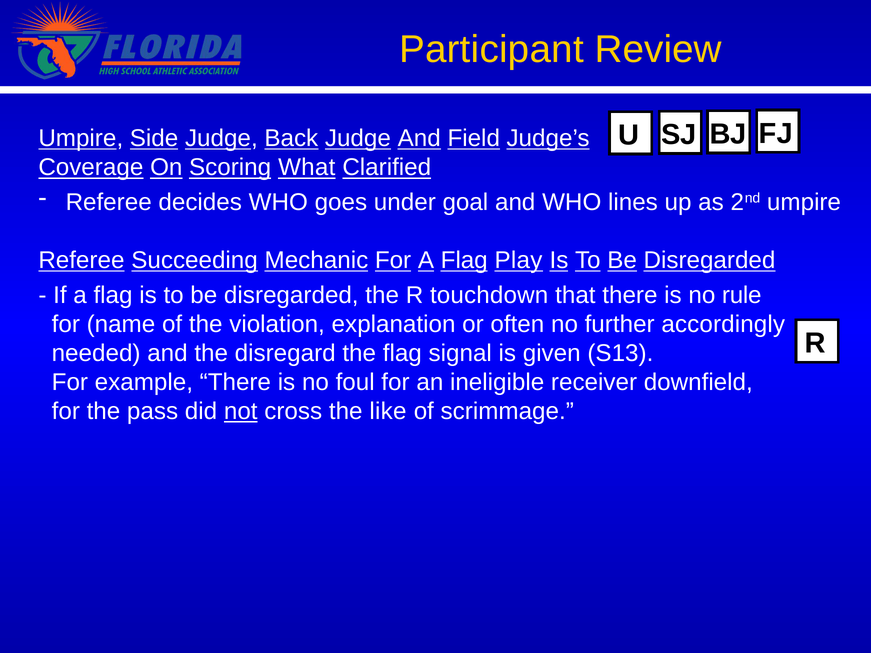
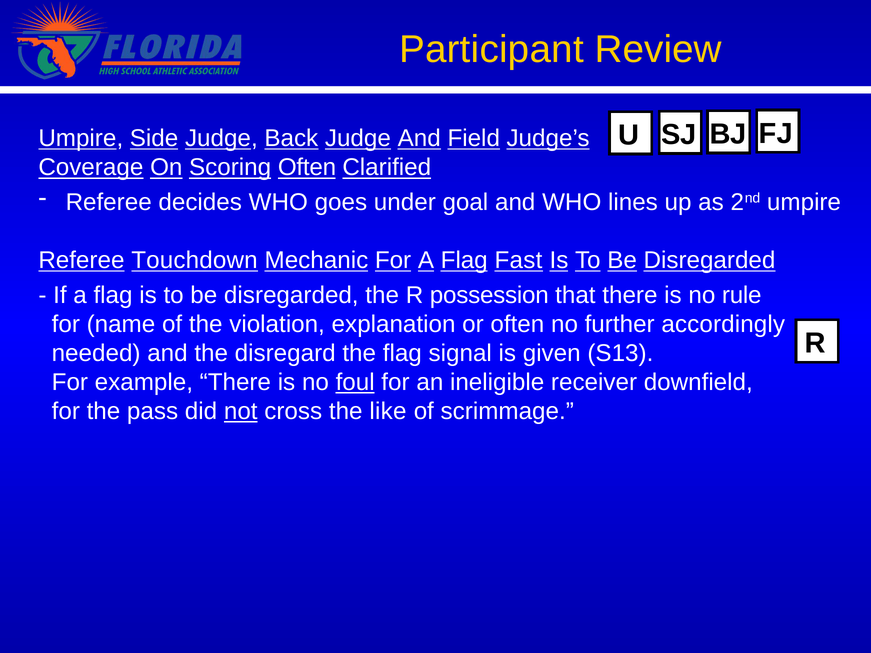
Scoring What: What -> Often (307, 168)
Succeeding: Succeeding -> Touchdown (194, 260)
Play: Play -> Fast (518, 260)
touchdown: touchdown -> possession (489, 295)
foul underline: none -> present (355, 382)
